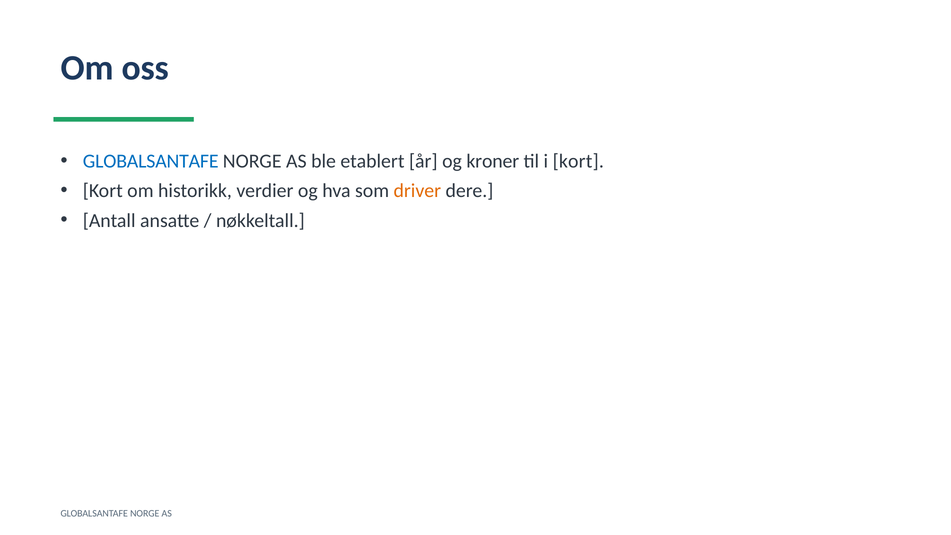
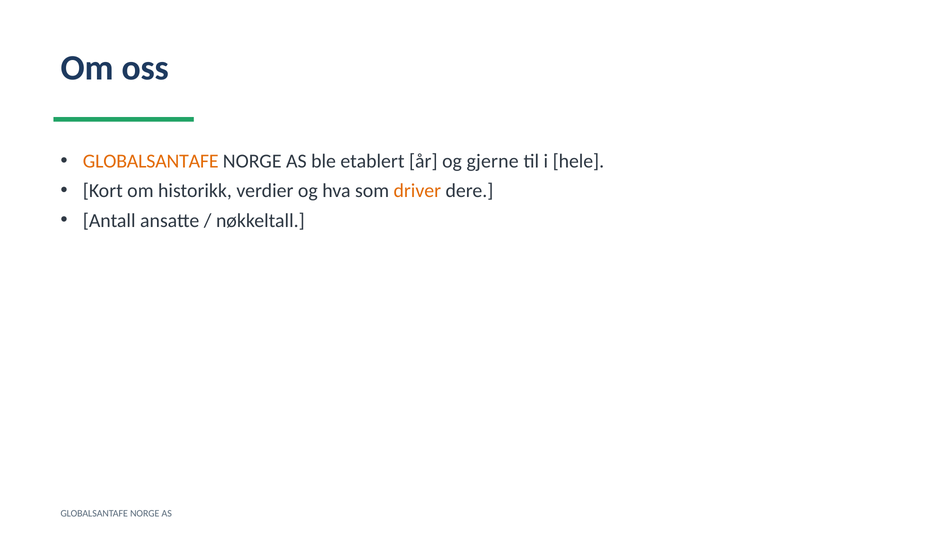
GLOBALSANTAFE colour: blue -> orange (151, 161)
kroner: kroner -> gjerne (493, 161)
i kort: kort -> hele (578, 161)
